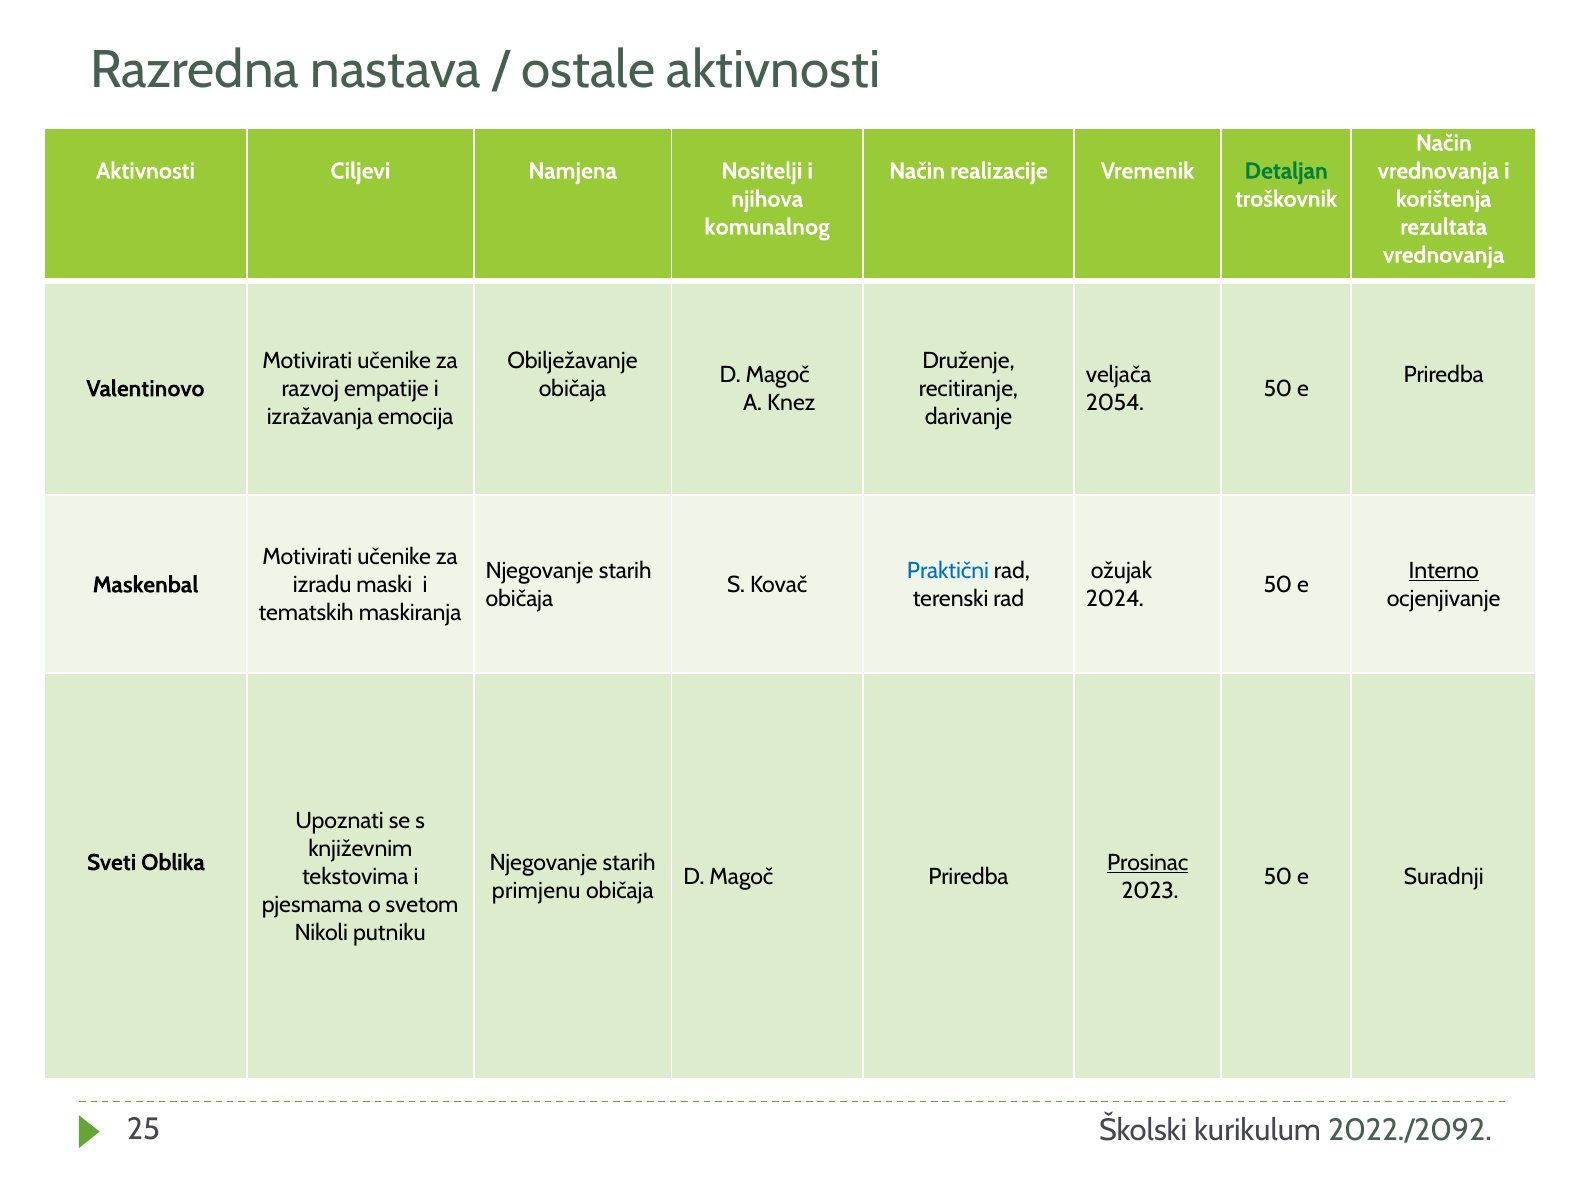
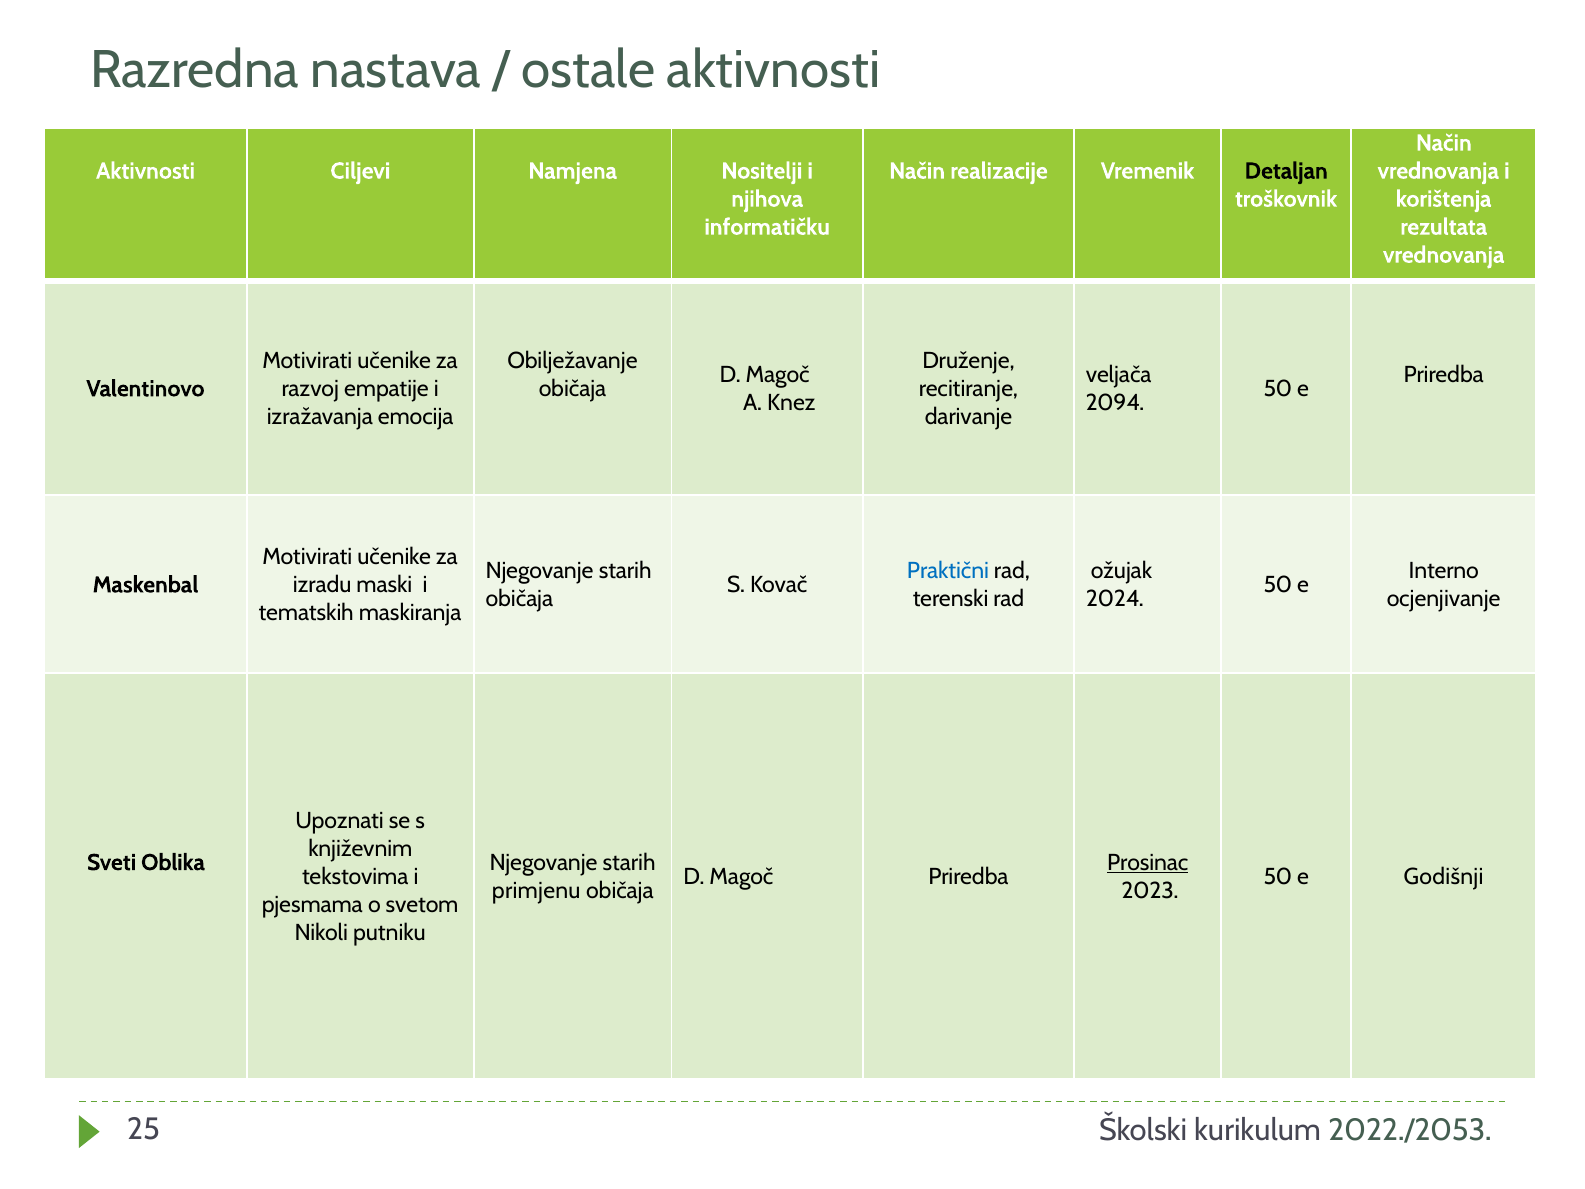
Detaljan colour: green -> black (1286, 171)
komunalnog: komunalnog -> informatičku (767, 227)
2054: 2054 -> 2094 (1115, 403)
Interno underline: present -> none (1444, 571)
Suradnji: Suradnji -> Godišnji (1444, 876)
2022./2092: 2022./2092 -> 2022./2053 (1410, 1130)
